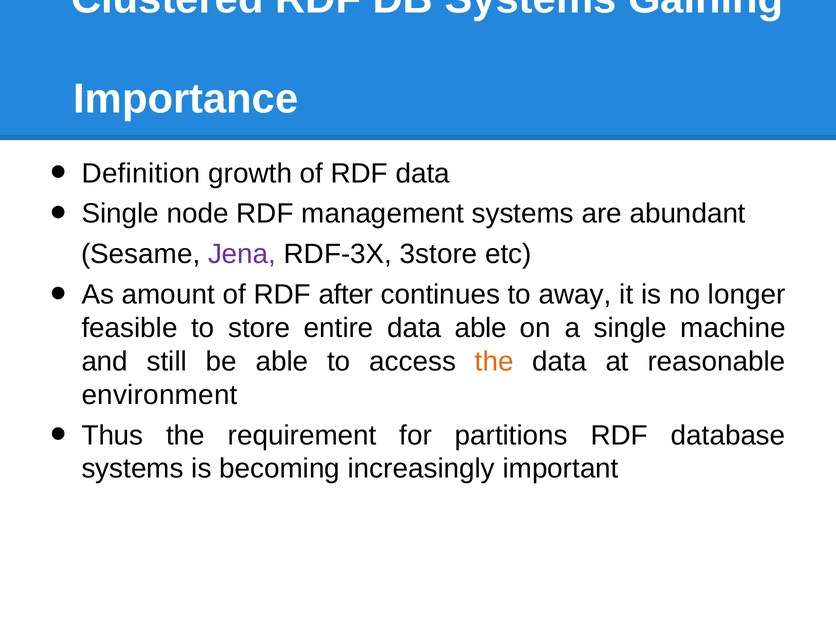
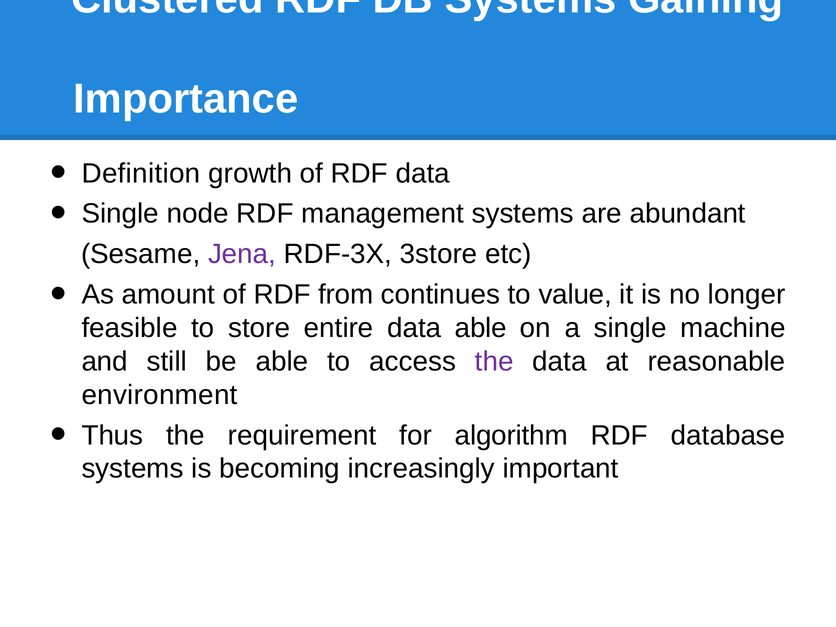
after: after -> from (346, 295)
away: away -> value (575, 295)
the colour: orange -> purple (494, 361)
partitions: partitions -> algorithm (511, 435)
